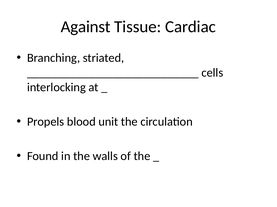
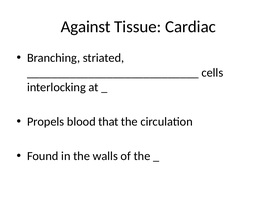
unit: unit -> that (108, 122)
